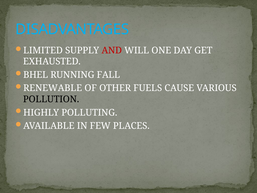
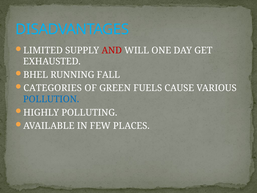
RENEWABLE: RENEWABLE -> CATEGORIES (53, 88)
OTHER: OTHER -> GREEN (115, 88)
POLLUTION colour: black -> blue (51, 99)
